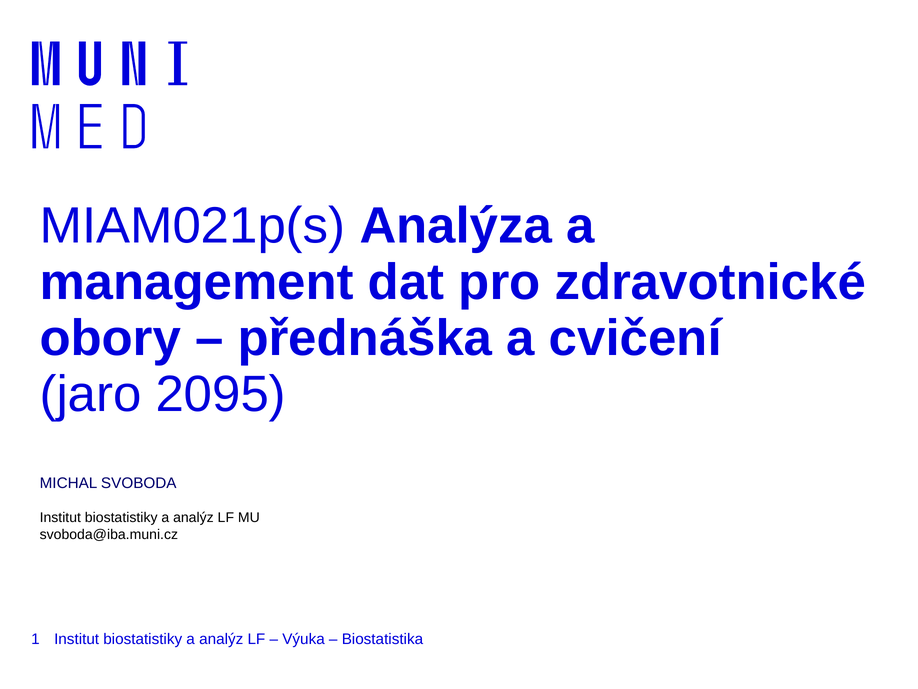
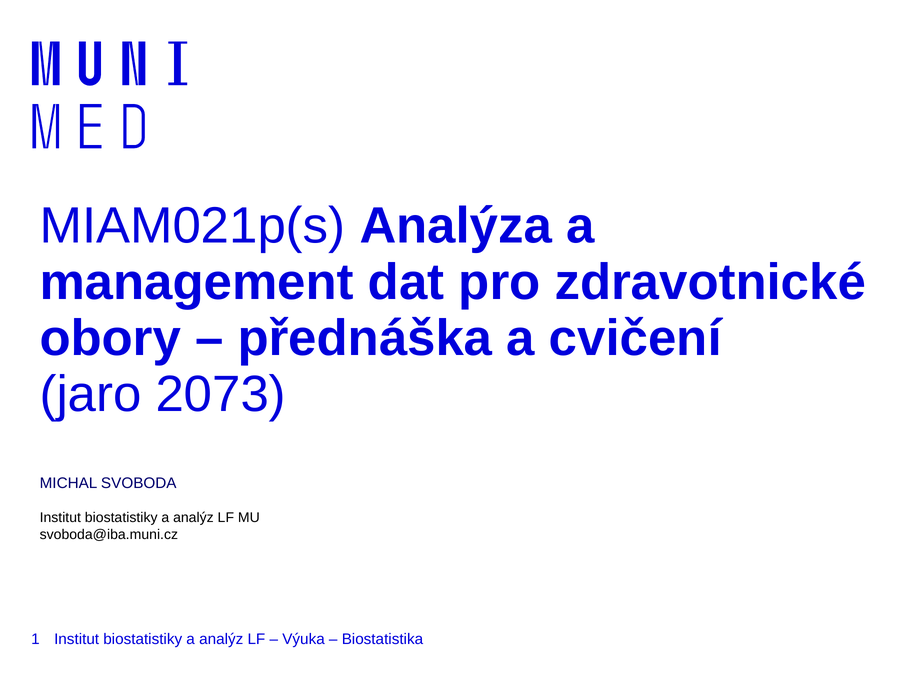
2095: 2095 -> 2073 (221, 394)
